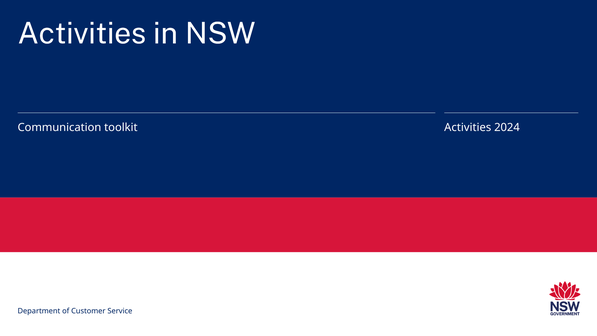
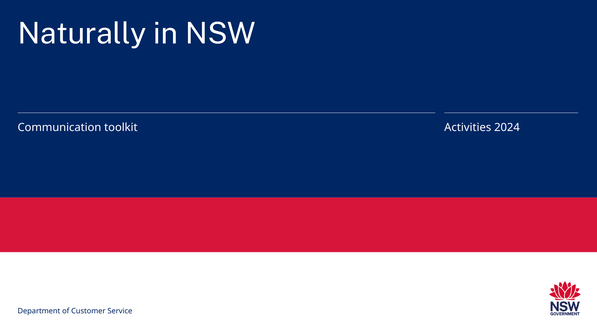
Activities: Activities -> Naturally (82, 34)
